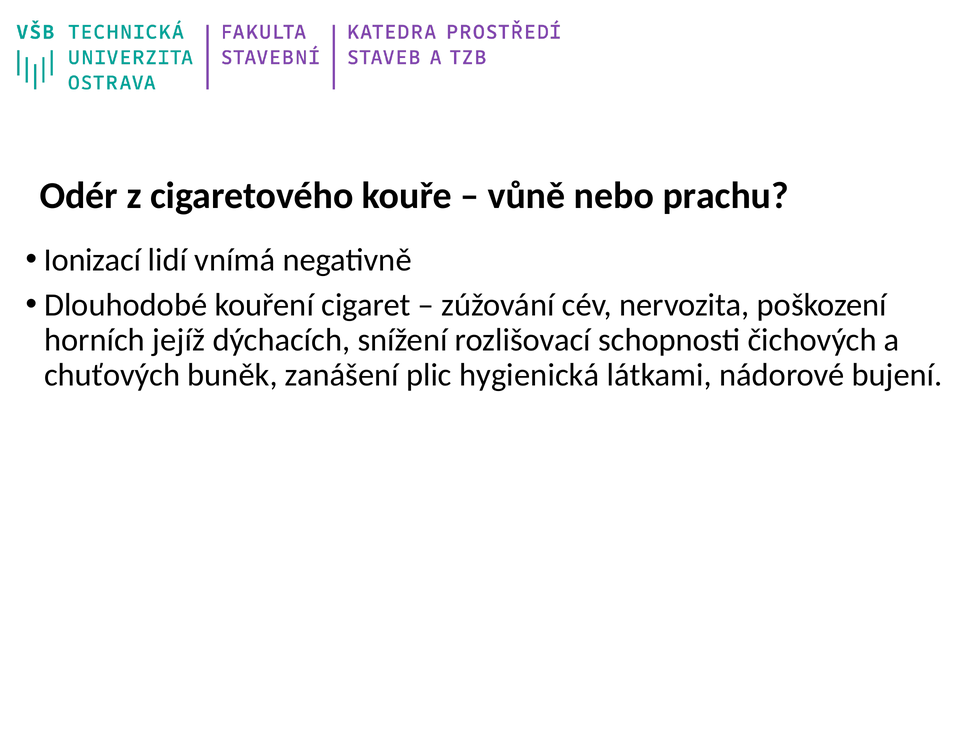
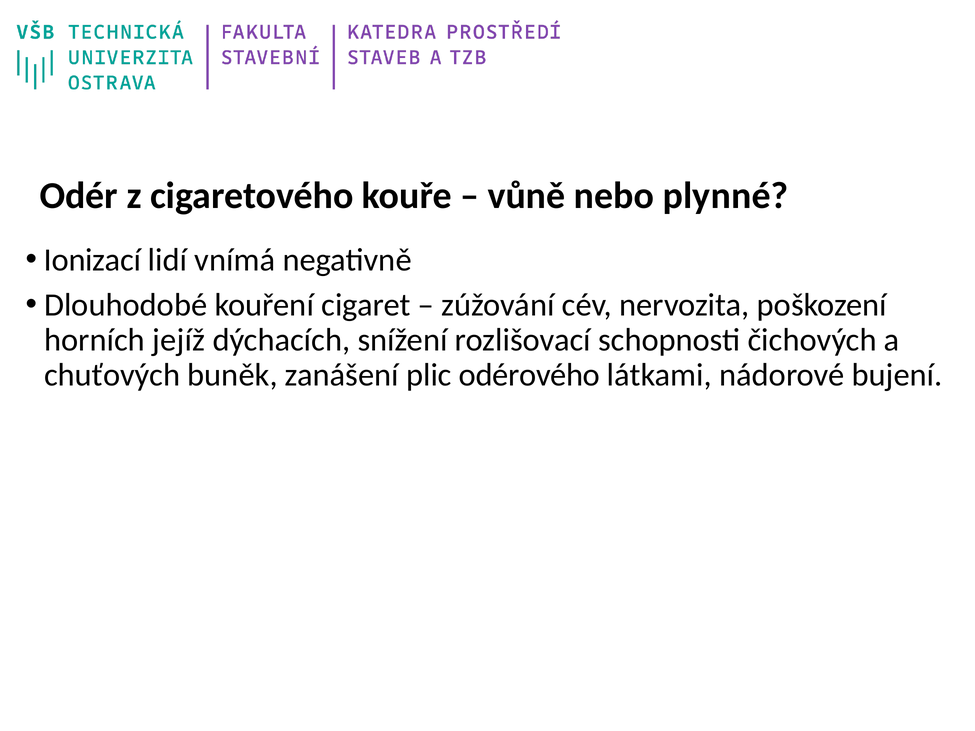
prachu: prachu -> plynné (725, 196)
hygienická: hygienická -> odérového (529, 375)
